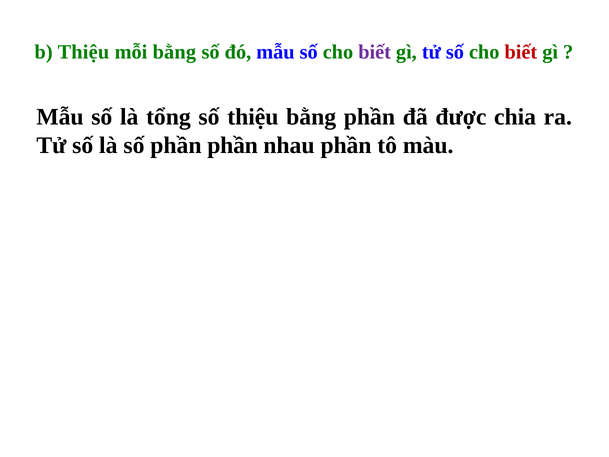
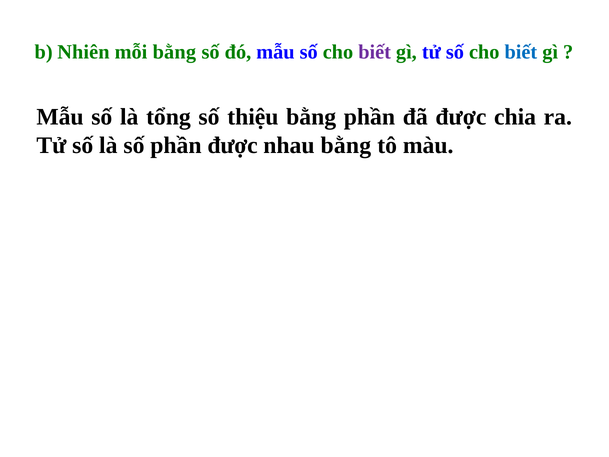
b Thiệu: Thiệu -> Nhiên (83, 52)
biết colour: red -> blue (521, 52)
phần phần: phần -> được (233, 145)
nhau phần: phần -> bằng (346, 145)
